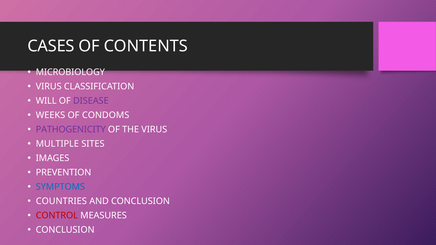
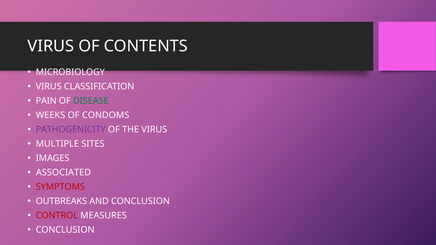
CASES: CASES -> VIRUS (51, 46)
WILL: WILL -> PAIN (46, 101)
DISEASE colour: purple -> green (91, 101)
PREVENTION: PREVENTION -> ASSOCIATED (63, 173)
SYMPTOMS colour: blue -> red (60, 187)
COUNTRIES: COUNTRIES -> OUTBREAKS (61, 201)
